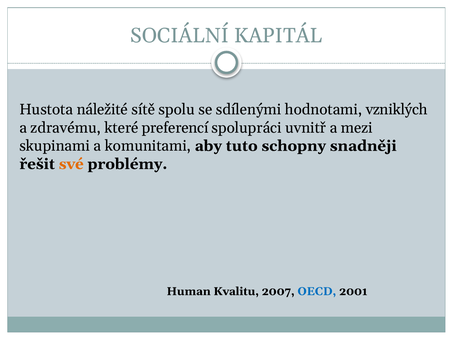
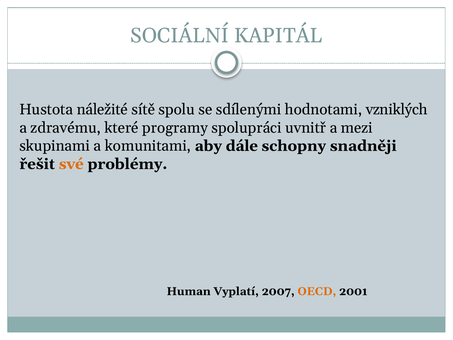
preferencí: preferencí -> programy (175, 128)
tuto: tuto -> dále (242, 146)
Kvalitu: Kvalitu -> Vyplatí (236, 291)
OECD colour: blue -> orange (317, 291)
